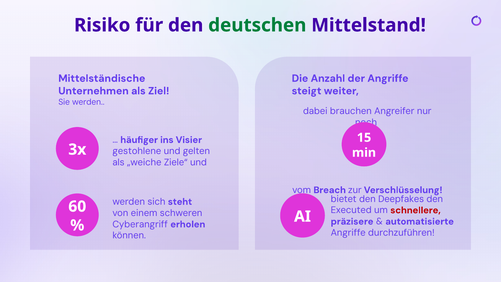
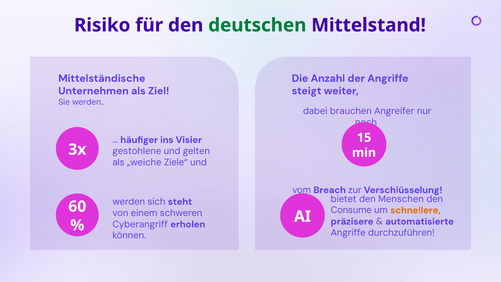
Deepfakes: Deepfakes -> Menschen (401, 199)
Executed: Executed -> Consume (351, 210)
schnellere colour: red -> orange (415, 210)
